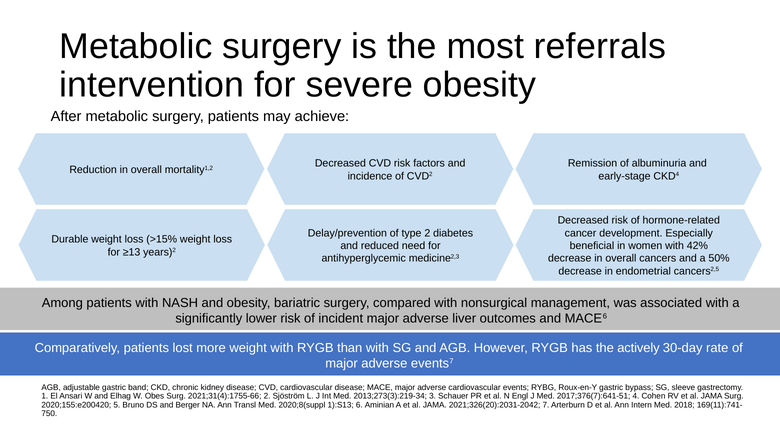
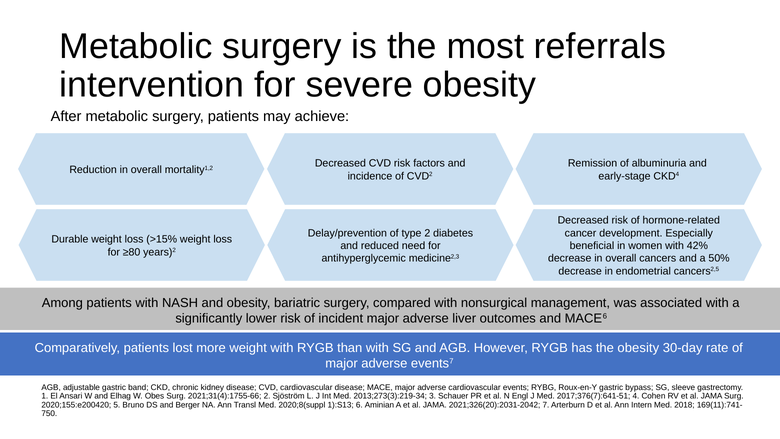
≥13: ≥13 -> ≥80 (132, 252)
the actively: actively -> obesity (638, 348)
